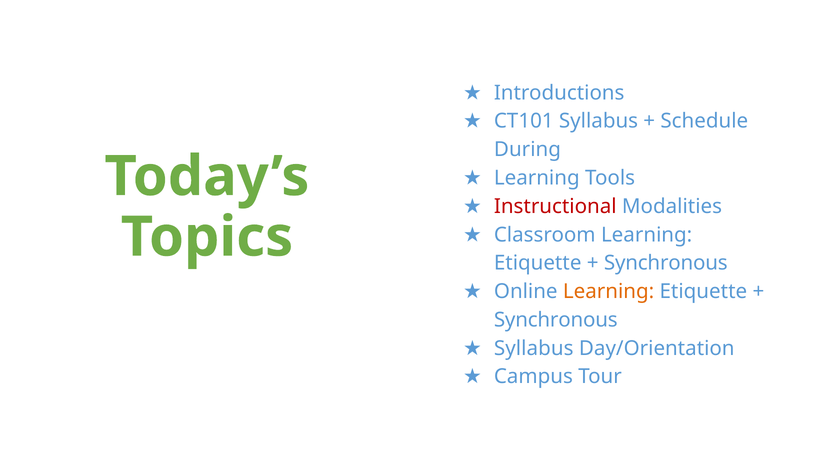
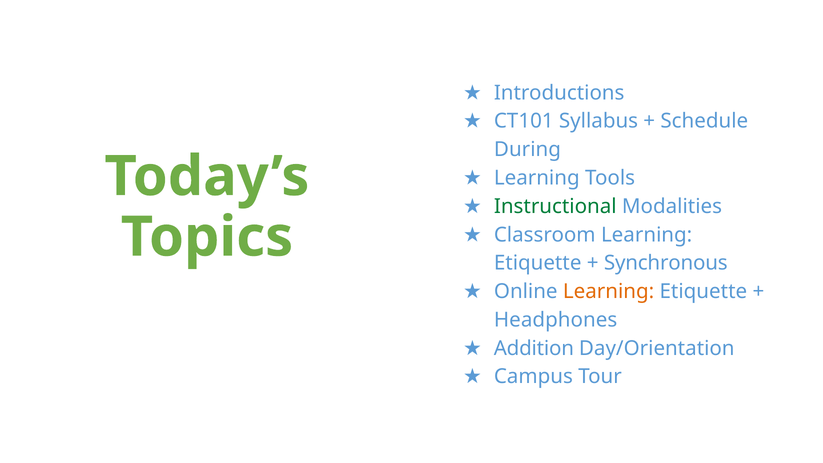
Instructional colour: red -> green (555, 206)
Synchronous: Synchronous -> Headphones (556, 320)
Syllabus: Syllabus -> Addition (534, 348)
